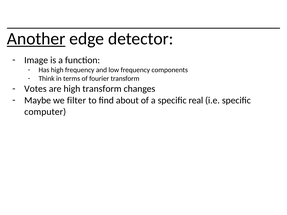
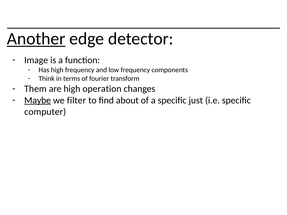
Votes: Votes -> Them (35, 89)
high transform: transform -> operation (102, 89)
Maybe underline: none -> present (38, 100)
real: real -> just (196, 100)
